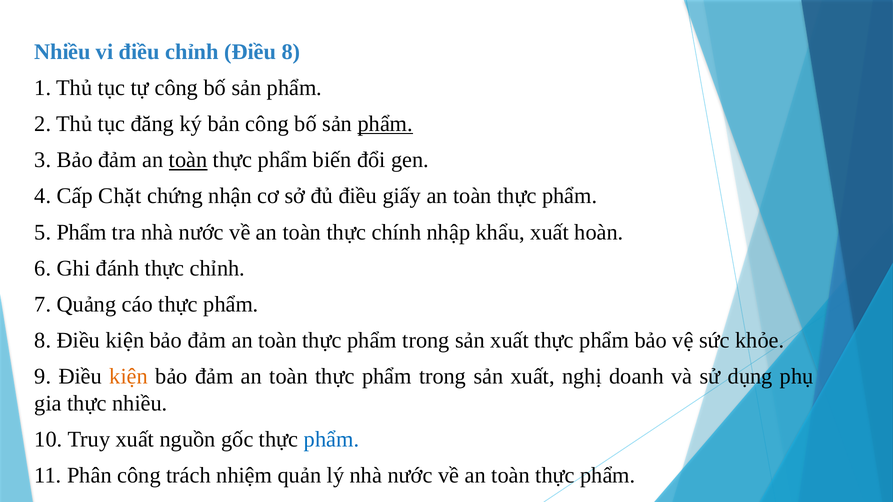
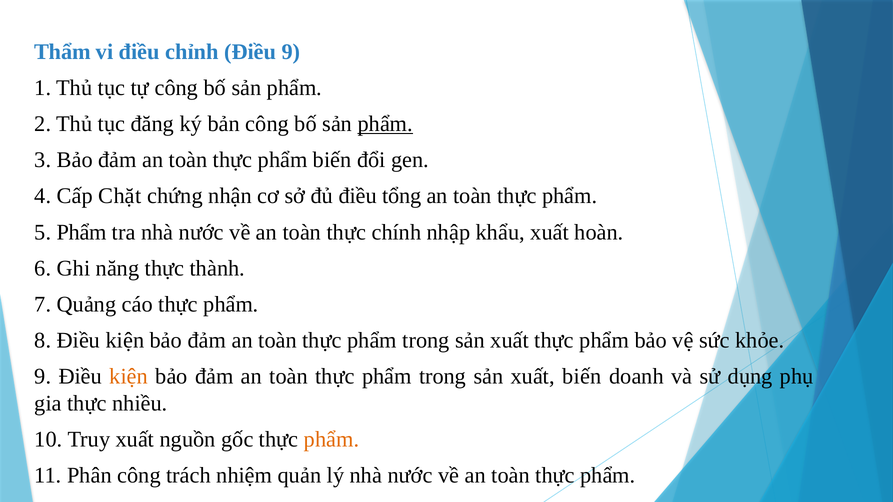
Nhiều: Nhiều -> Thẩm (63, 52)
Điều 8: 8 -> 9 (291, 52)
toàn underline: present -> none (188, 160)
giấy: giấy -> tổng (402, 196)
đánh: đánh -> năng (118, 268)
thực chỉnh: chỉnh -> thành (217, 268)
xuất nghị: nghị -> biến (582, 377)
phẩm colour: blue -> orange (331, 440)
